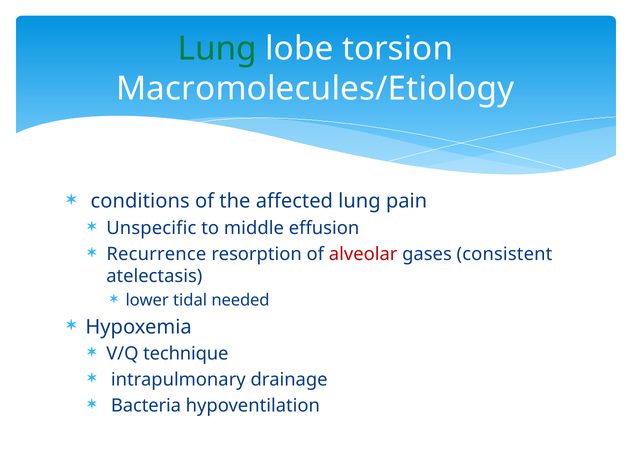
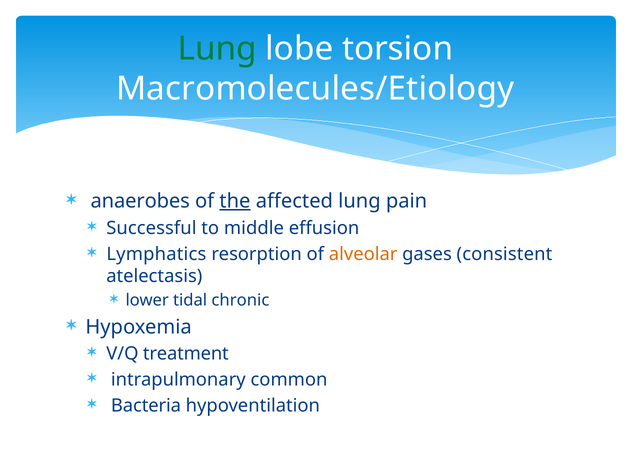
conditions: conditions -> anaerobes (140, 201)
the underline: none -> present (235, 201)
Unspecific: Unspecific -> Successful (151, 228)
Recurrence: Recurrence -> Lymphatics (156, 254)
alveolar colour: red -> orange (363, 254)
needed: needed -> chronic (240, 301)
technique: technique -> treatment (186, 354)
drainage: drainage -> common (289, 380)
